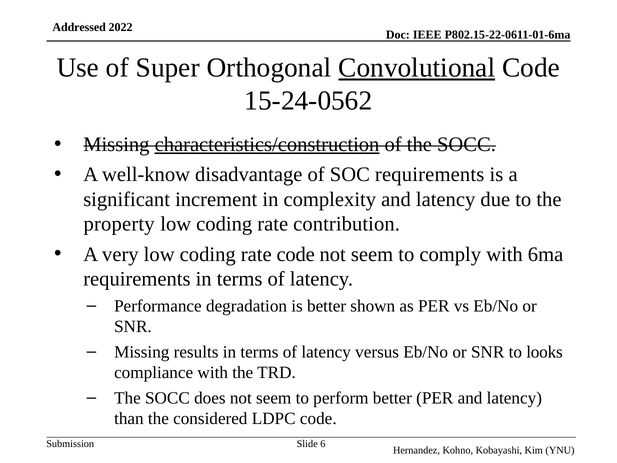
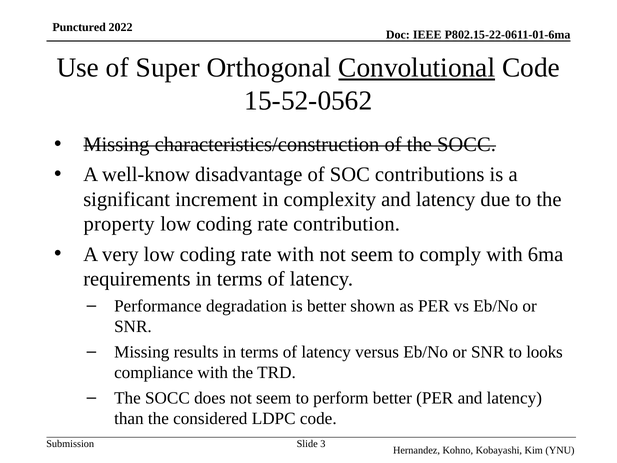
Addressed: Addressed -> Punctured (79, 28)
15-24-0562: 15-24-0562 -> 15-52-0562 (308, 101)
characteristics/construction underline: present -> none (267, 144)
SOC requirements: requirements -> contributions (430, 175)
rate code: code -> with (295, 254)
6: 6 -> 3 (323, 444)
